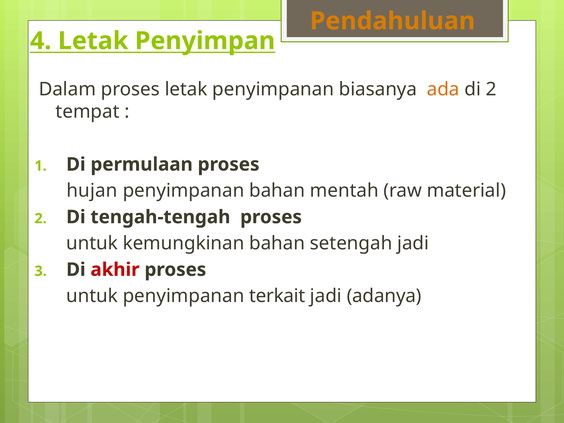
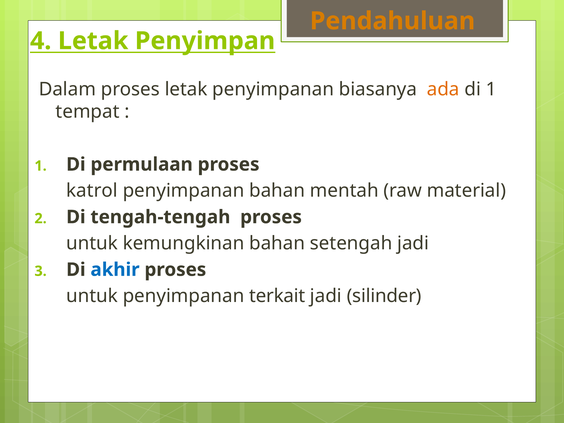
di 2: 2 -> 1 (491, 89)
hujan: hujan -> katrol (92, 191)
akhir colour: red -> blue (115, 270)
adanya: adanya -> silinder (384, 296)
